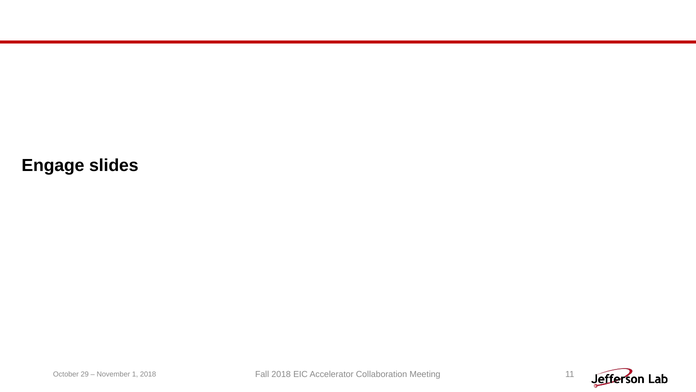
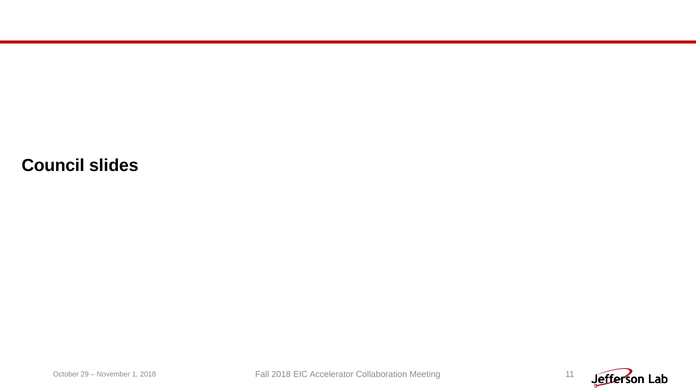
Engage: Engage -> Council (53, 165)
